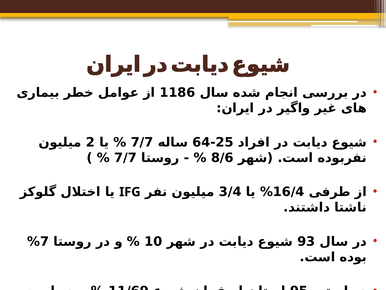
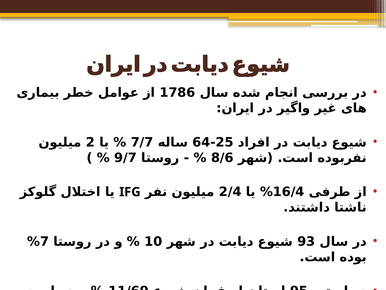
1186: 1186 -> 1786 (177, 93)
7/7: 7/7 -> 9/7 (125, 158)
3/4: 3/4 -> 2/4 (230, 192)
